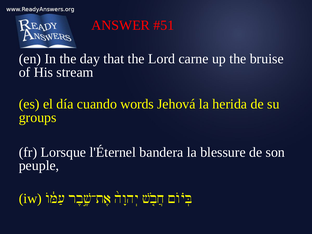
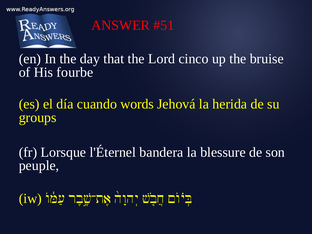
carne: carne -> cinco (194, 59)
stream: stream -> fourbe (75, 72)
